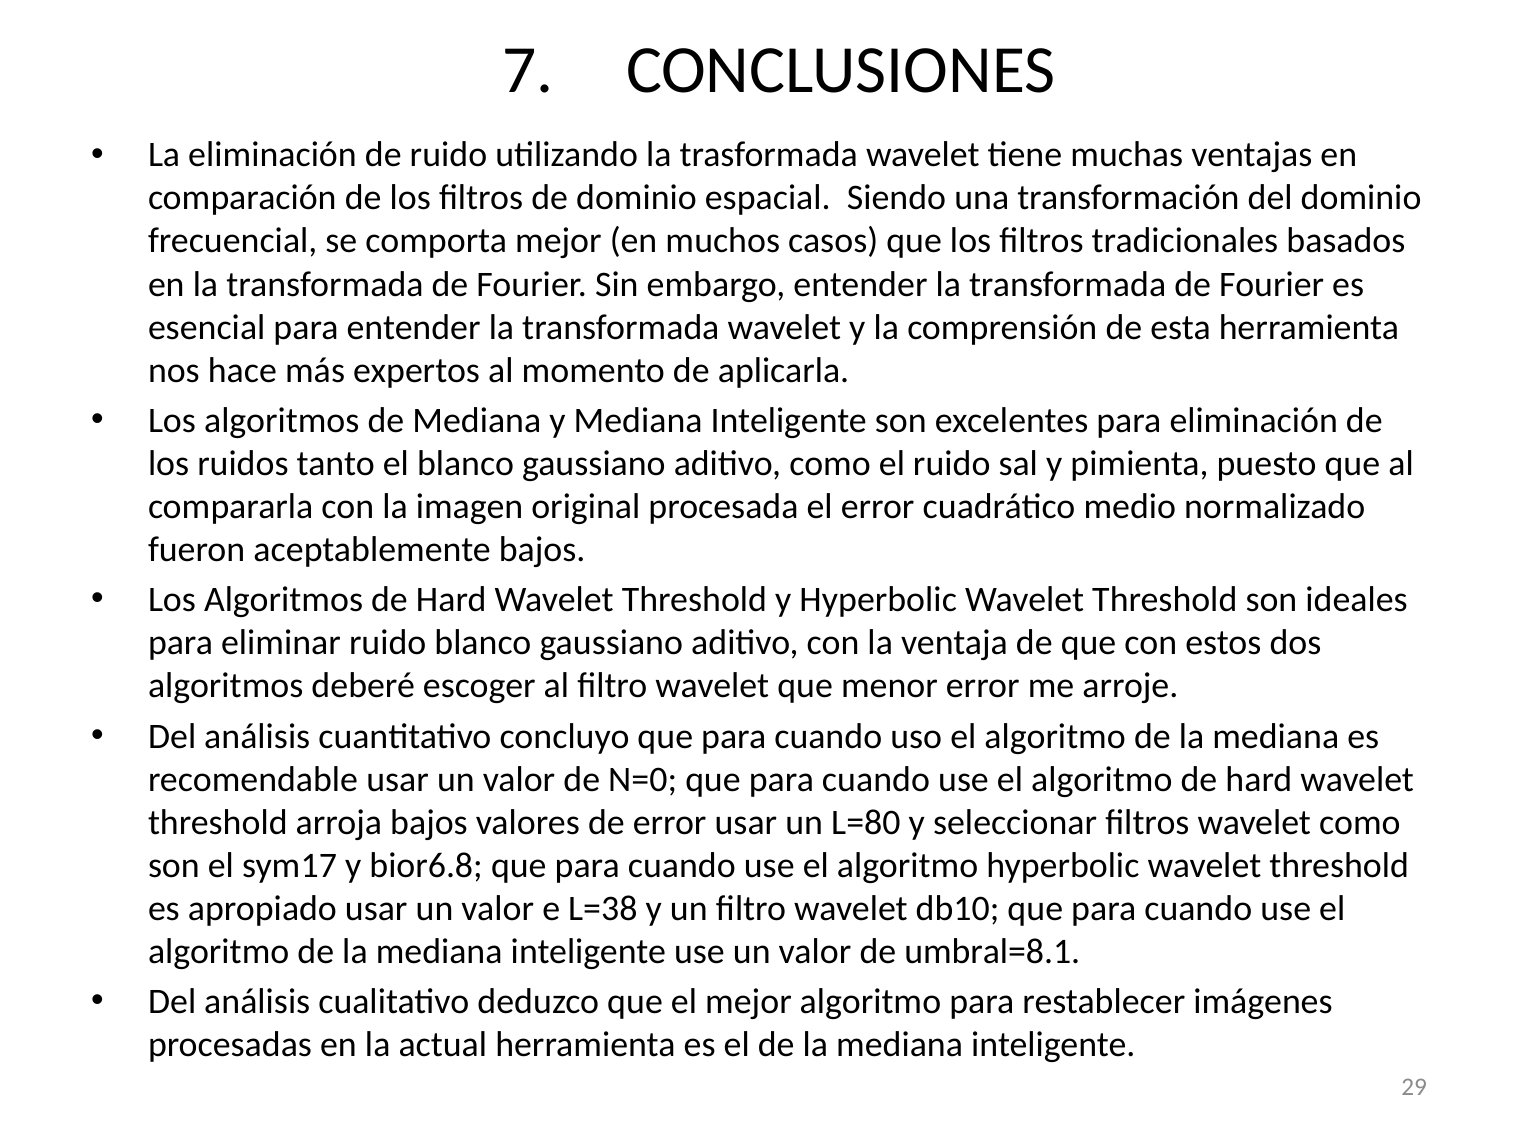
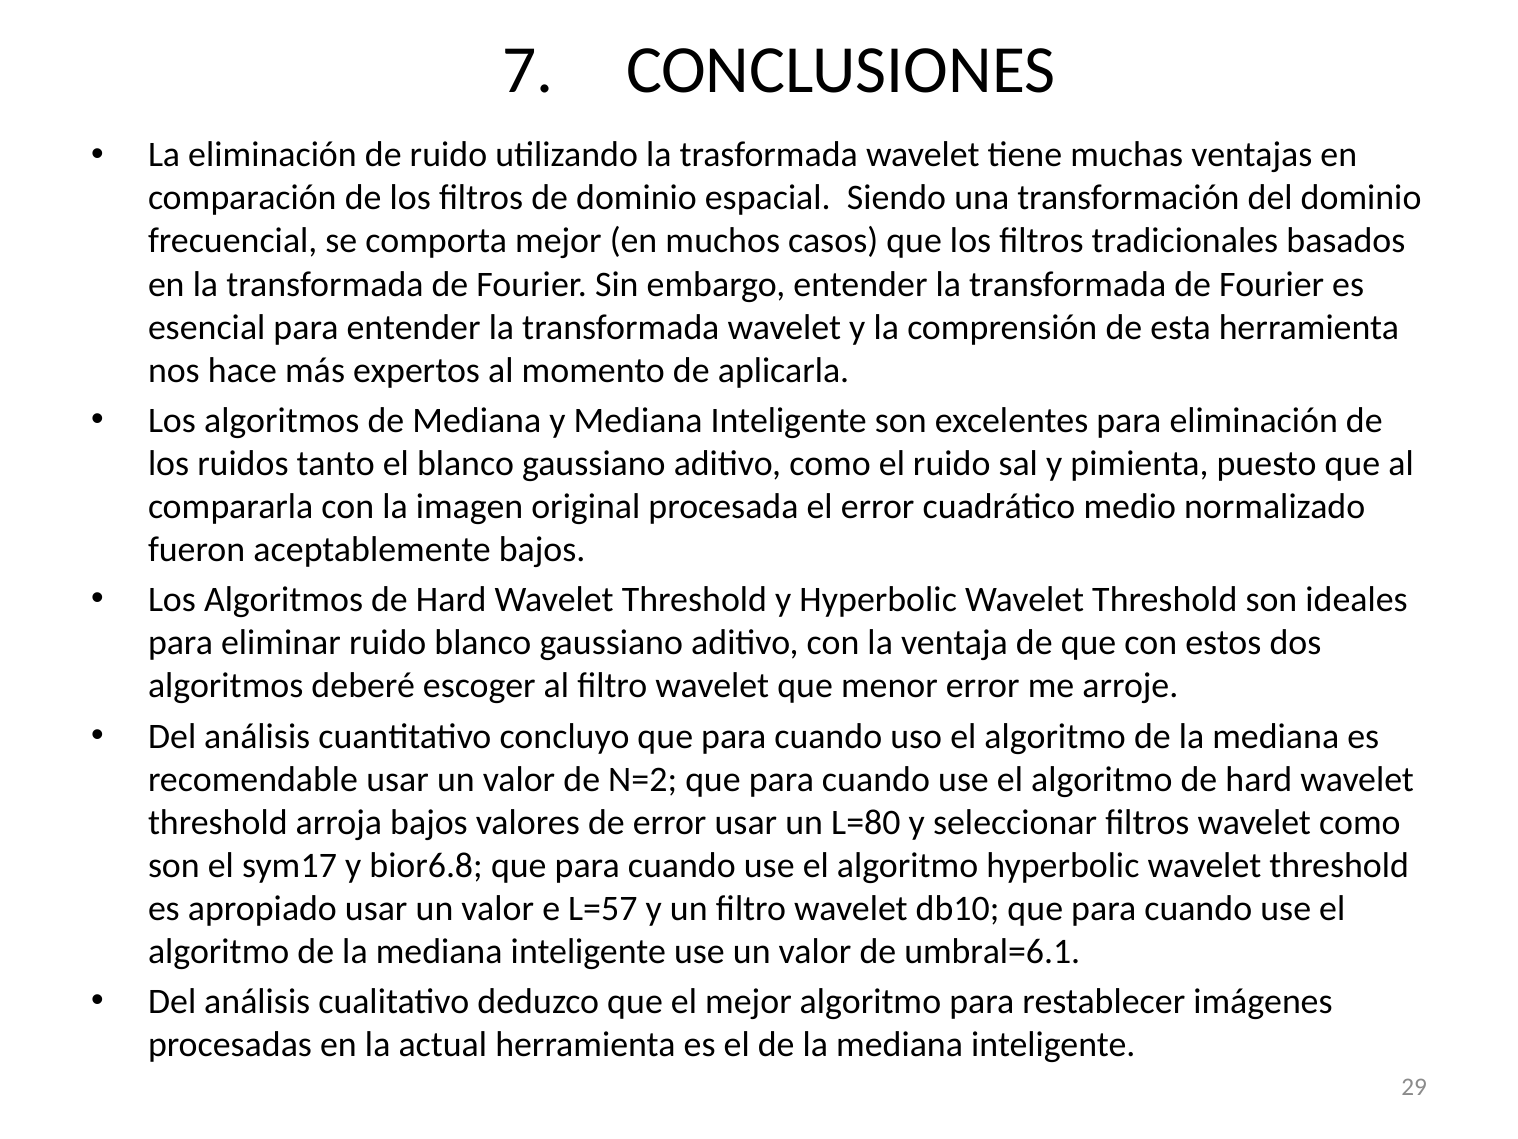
N=0: N=0 -> N=2 (643, 779)
L=38: L=38 -> L=57 (603, 908)
umbral=8.1: umbral=8.1 -> umbral=6.1 (992, 951)
